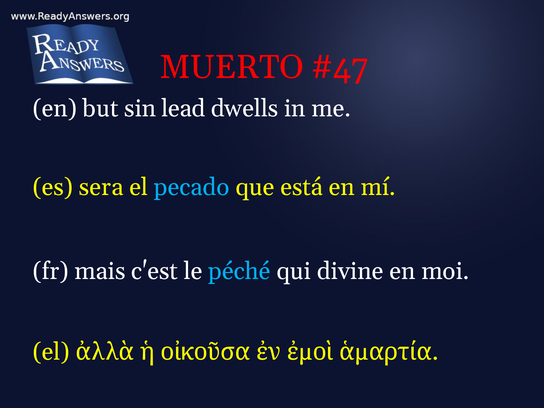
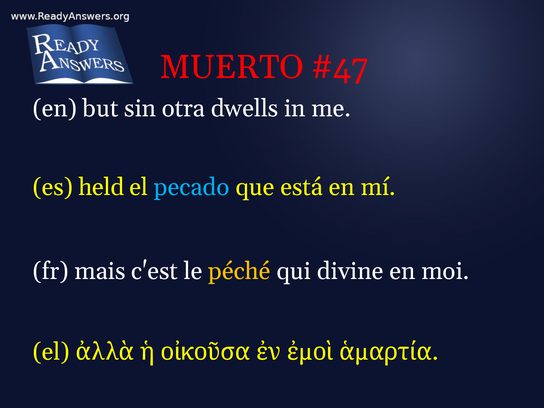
lead: lead -> otra (183, 108)
sera: sera -> held (101, 187)
péché colour: light blue -> yellow (239, 271)
